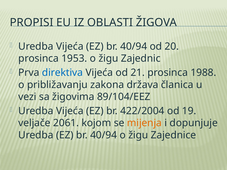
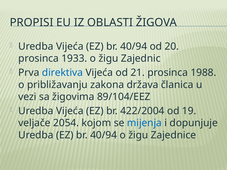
1953: 1953 -> 1933 (74, 59)
2061: 2061 -> 2054 (66, 123)
mijenja colour: orange -> blue (144, 123)
